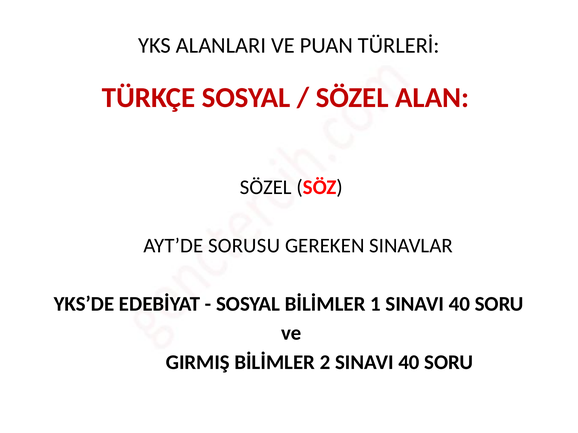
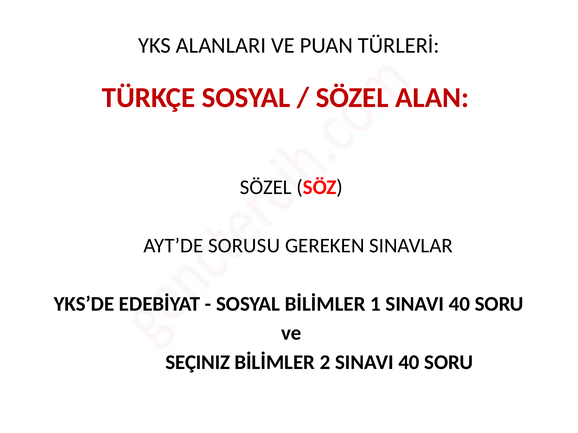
GIRMIŞ: GIRMIŞ -> SEÇINIZ (198, 363)
